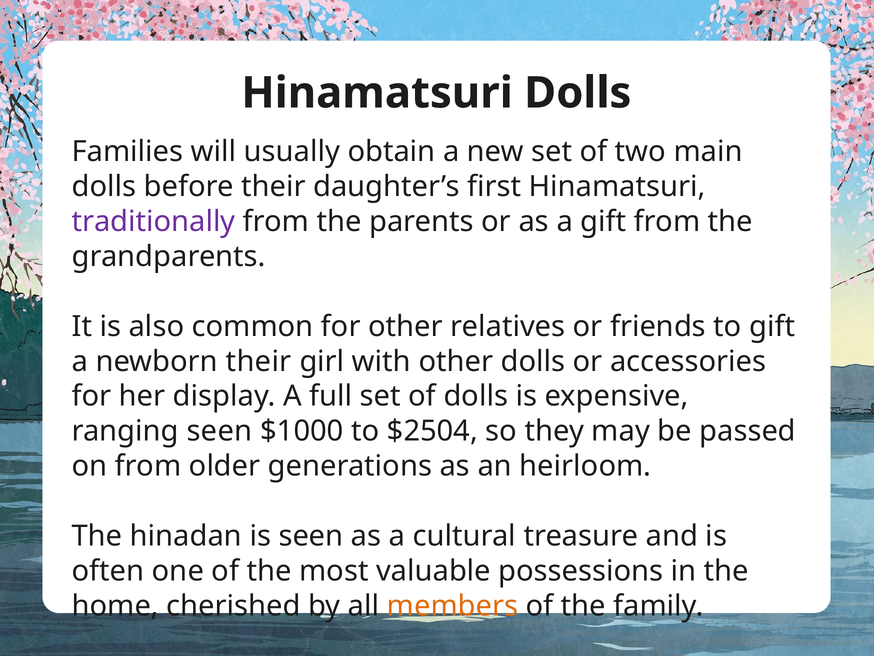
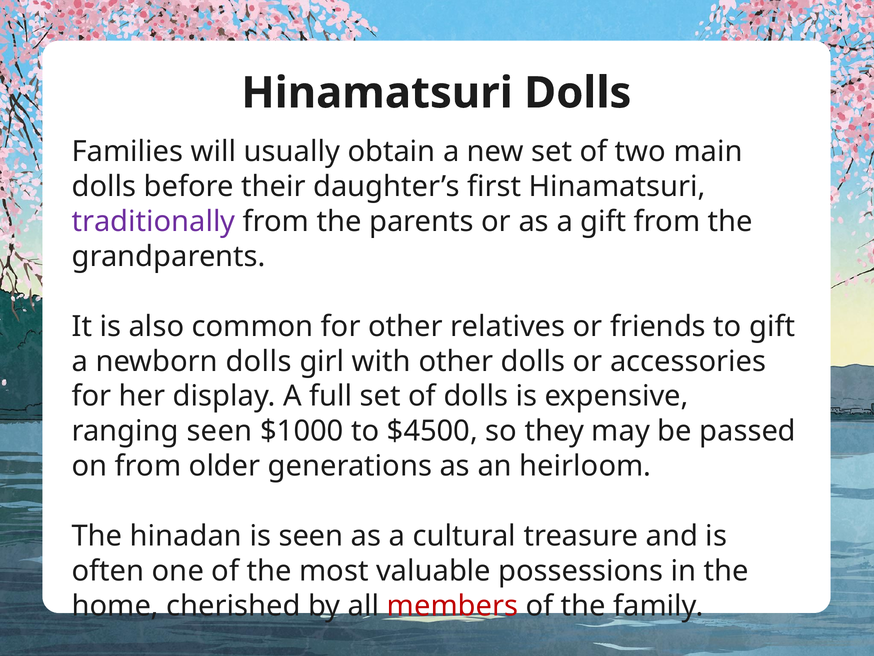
newborn their: their -> dolls (259, 361)
$2504: $2504 -> $4500 (432, 431)
members colour: orange -> red (452, 606)
